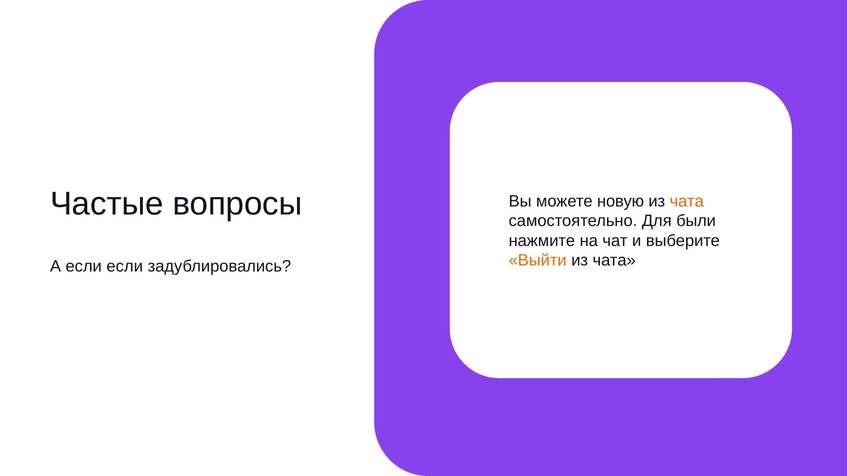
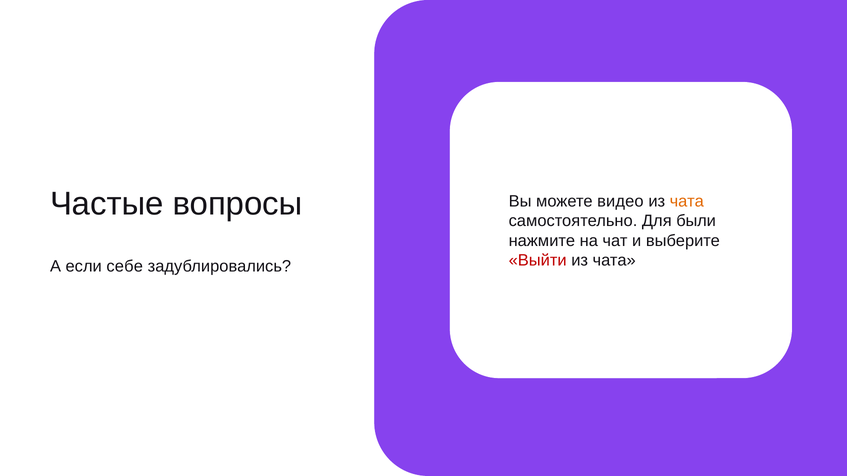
новую: новую -> видео (620, 201)
Выйти colour: orange -> red (538, 261)
если если: если -> себе (125, 267)
